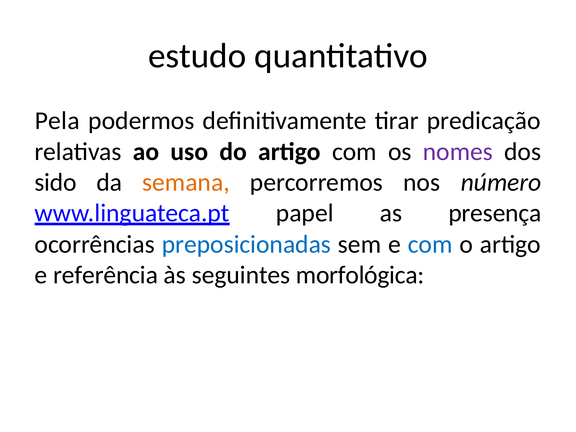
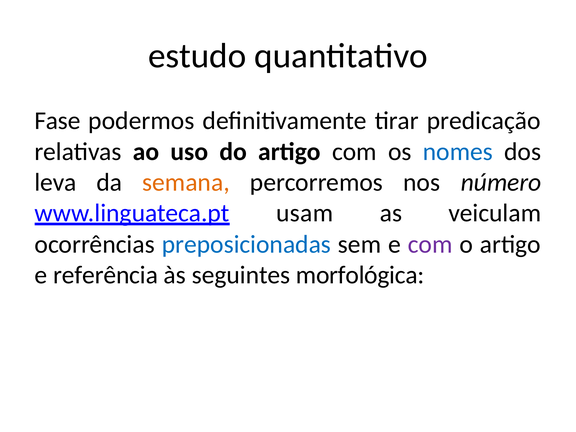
Pela: Pela -> Fase (57, 121)
nomes colour: purple -> blue (458, 152)
sido: sido -> leva (55, 182)
papel: papel -> usam (305, 213)
presença: presença -> veiculam (495, 213)
com colour: blue -> purple (430, 244)
